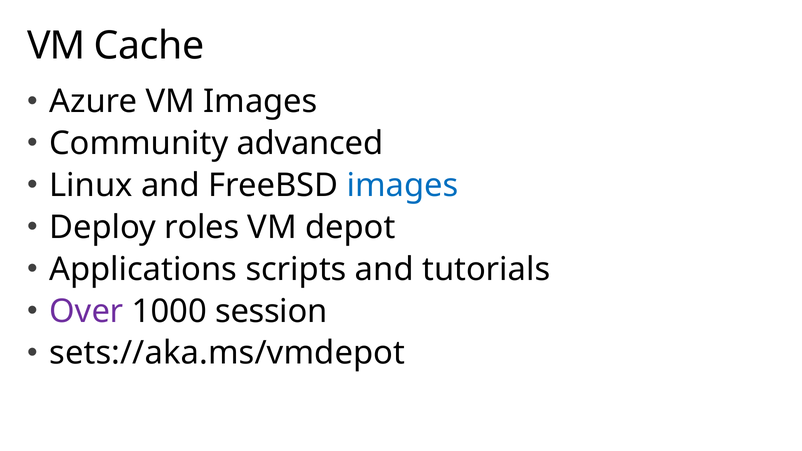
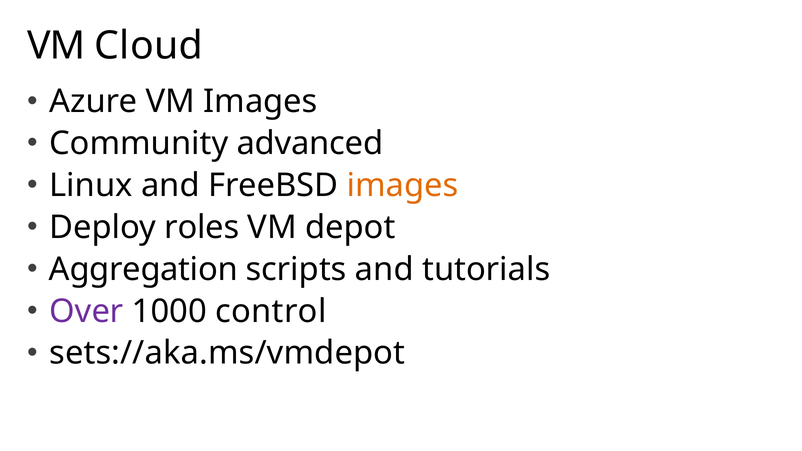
Cache: Cache -> Cloud (149, 46)
images colour: blue -> orange (402, 185)
Applications: Applications -> Aggregation (143, 269)
session: session -> control (271, 311)
